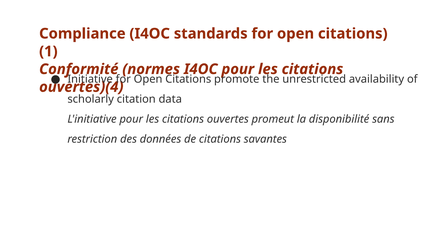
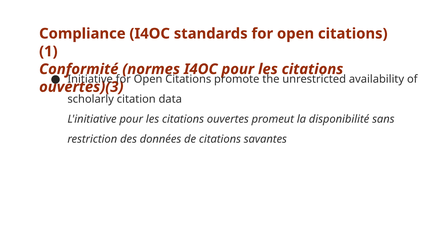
ouvertes)(4: ouvertes)(4 -> ouvertes)(3 (81, 87)
